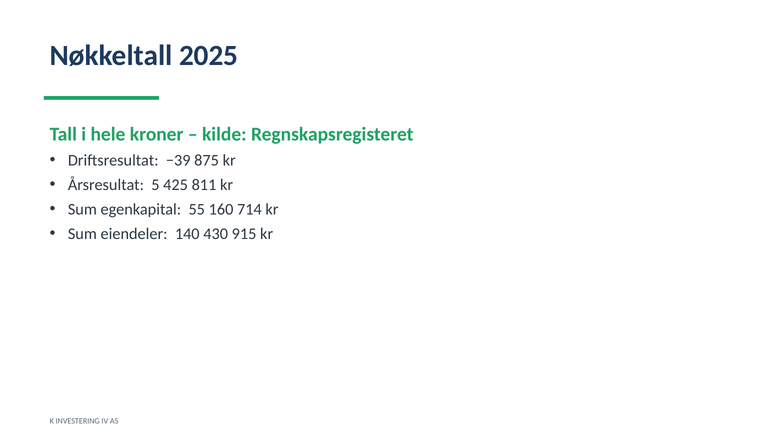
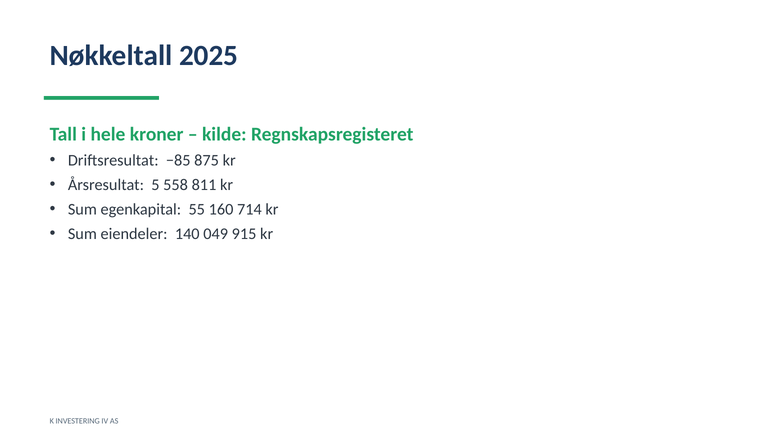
−39: −39 -> −85 (178, 160)
425: 425 -> 558 (176, 185)
430: 430 -> 049 (216, 234)
